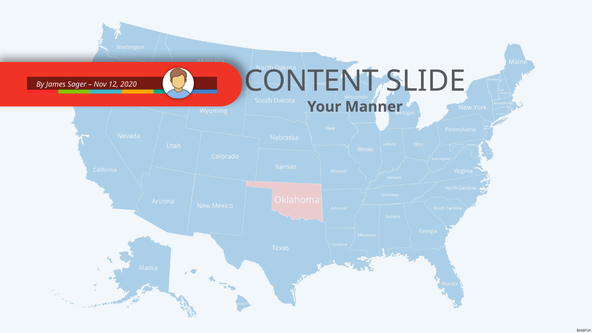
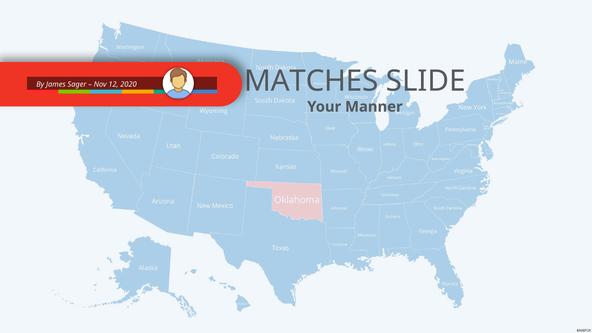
CONTENT: CONTENT -> MATCHES (311, 81)
